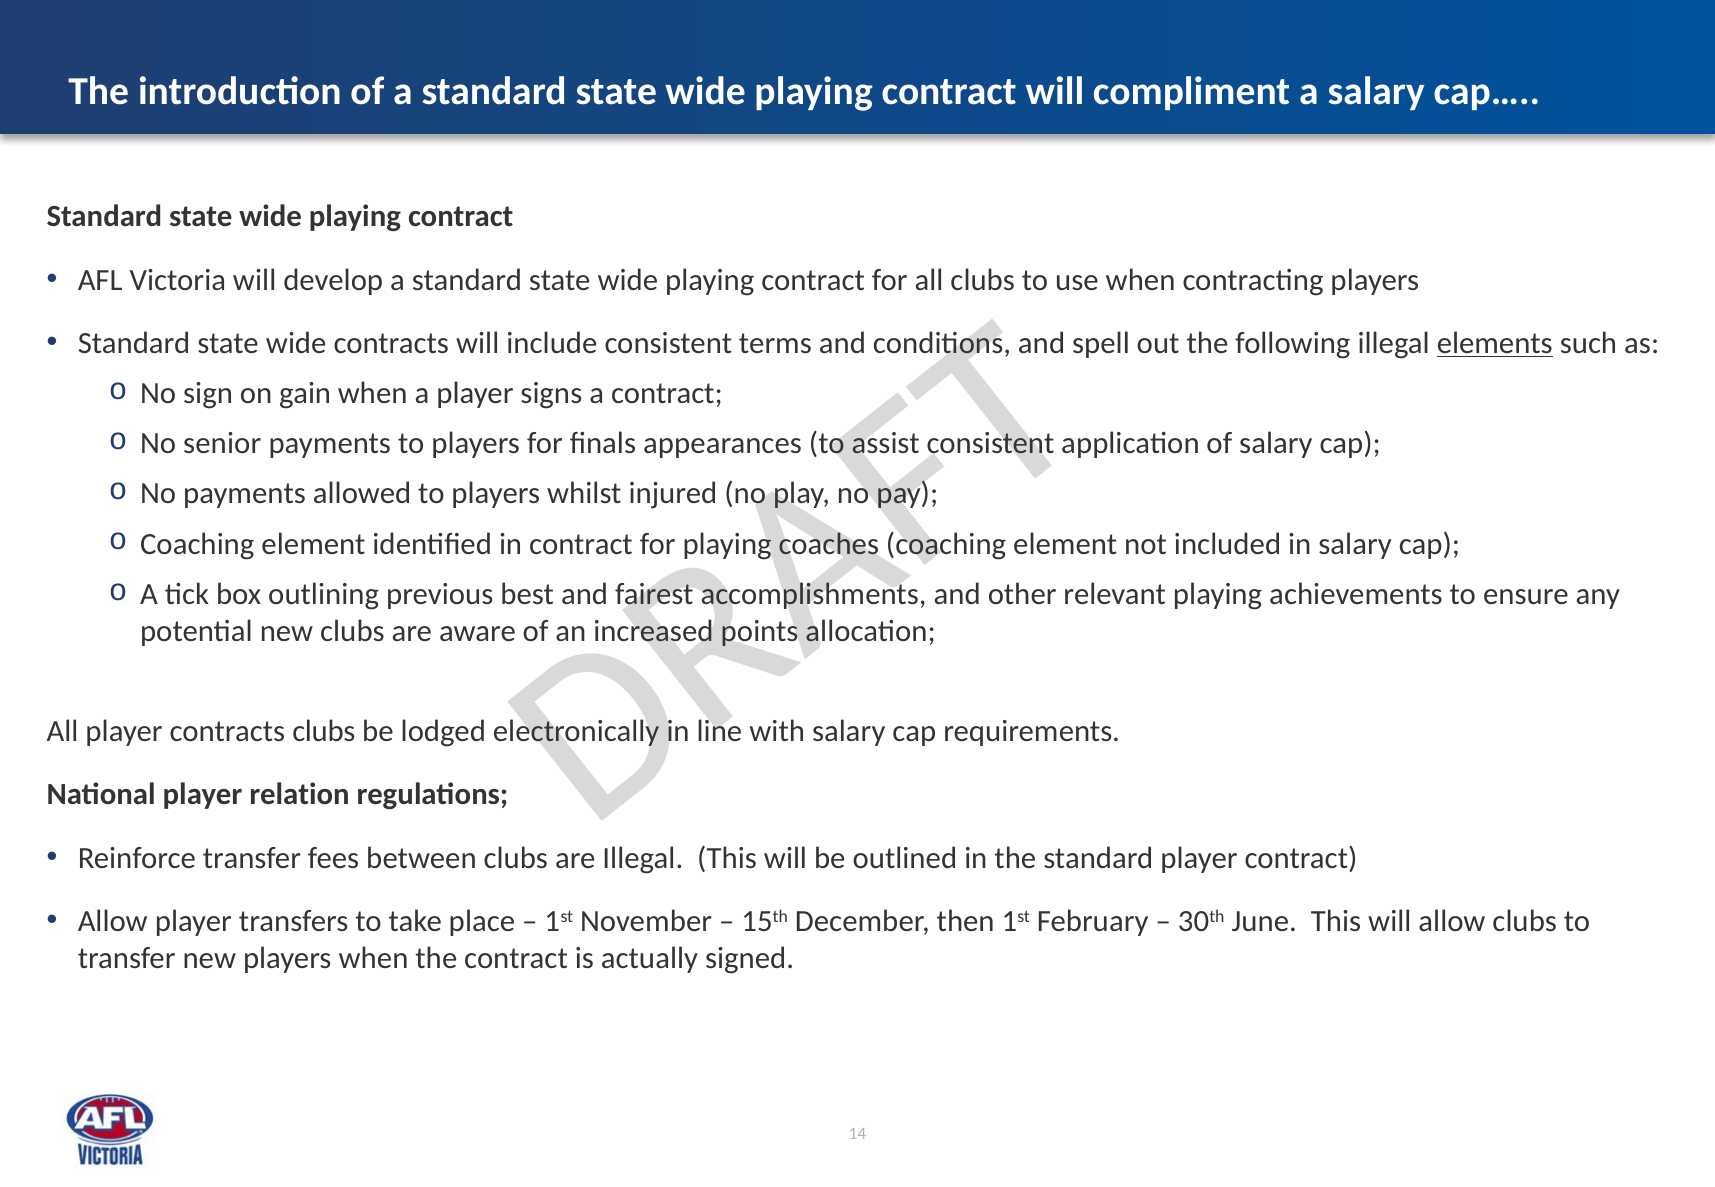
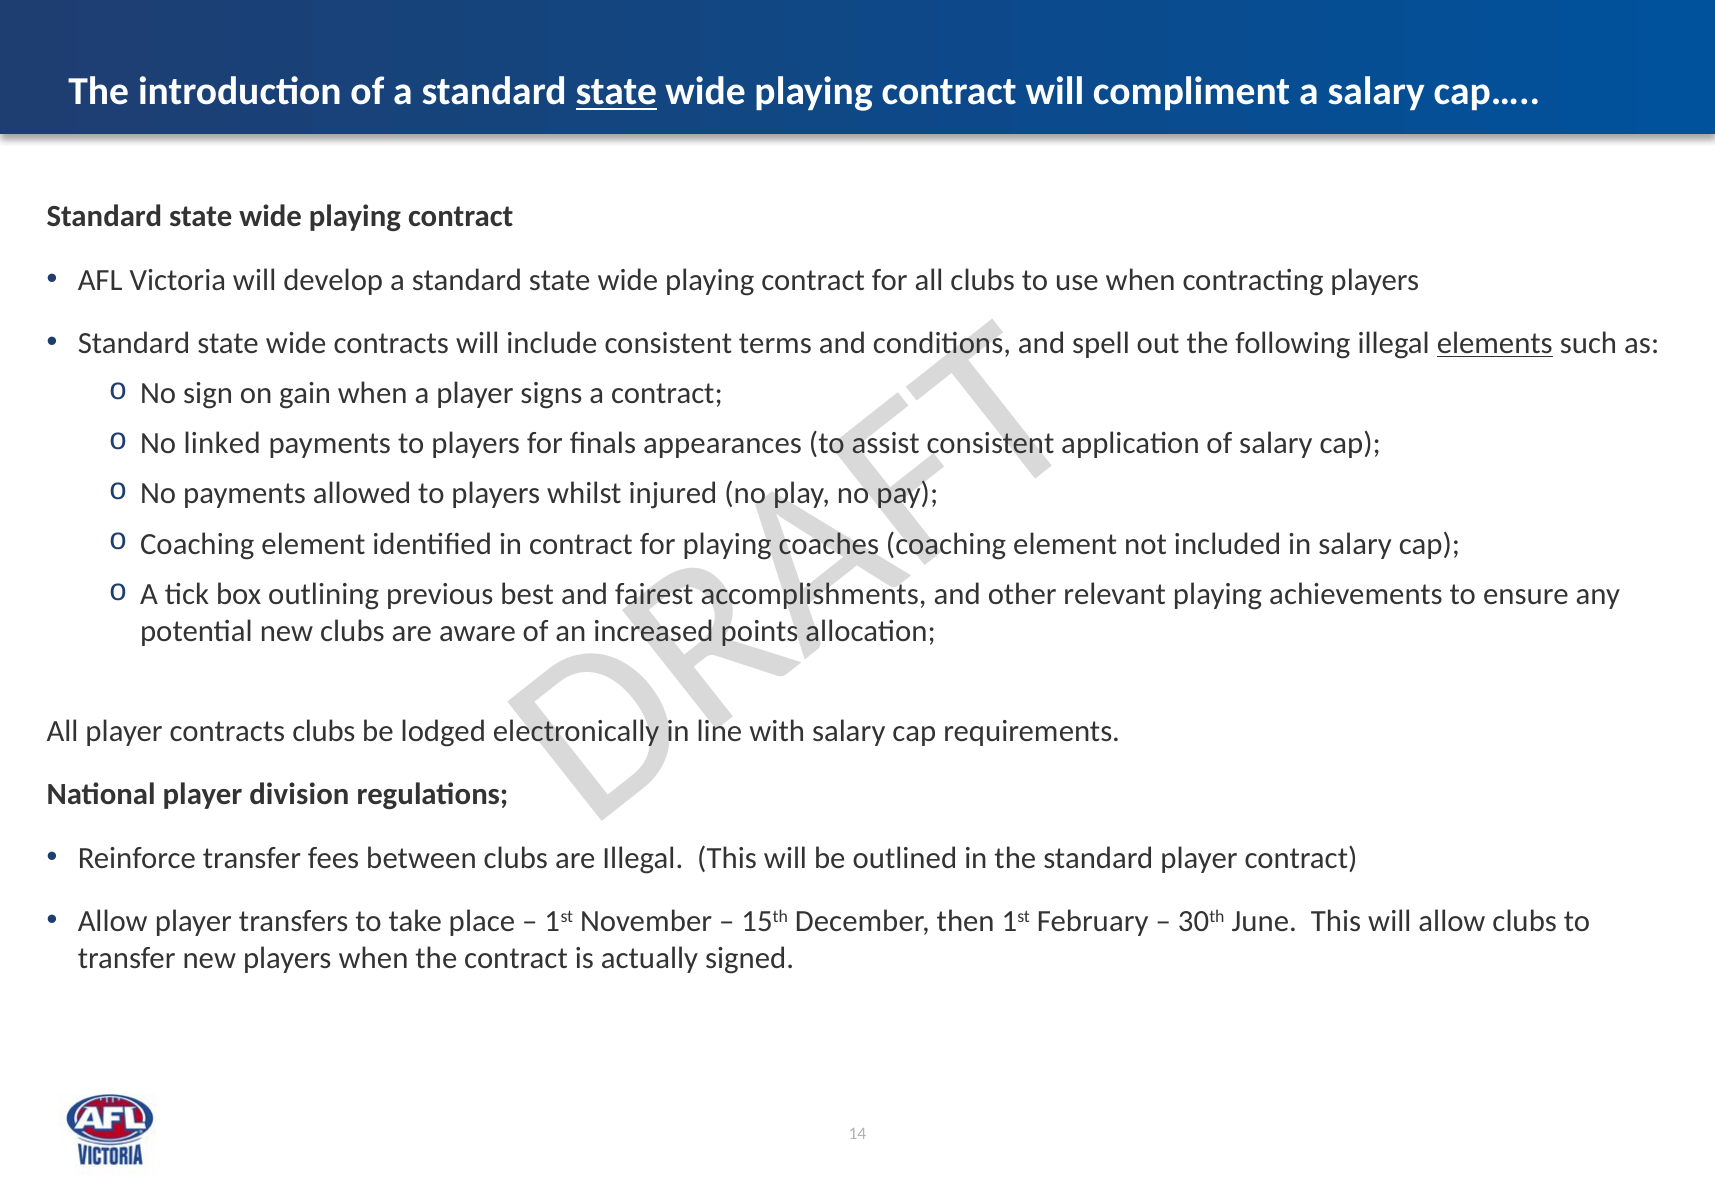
state underline: none -> present (616, 92)
senior: senior -> linked (222, 444)
relation: relation -> division (299, 795)
